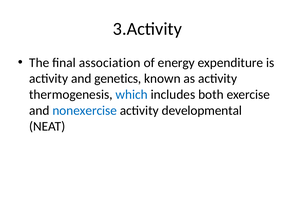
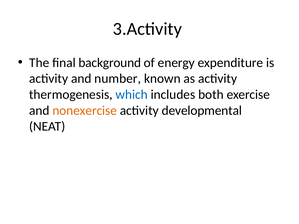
association: association -> background (110, 63)
genetics: genetics -> number (118, 79)
nonexercise colour: blue -> orange (85, 111)
